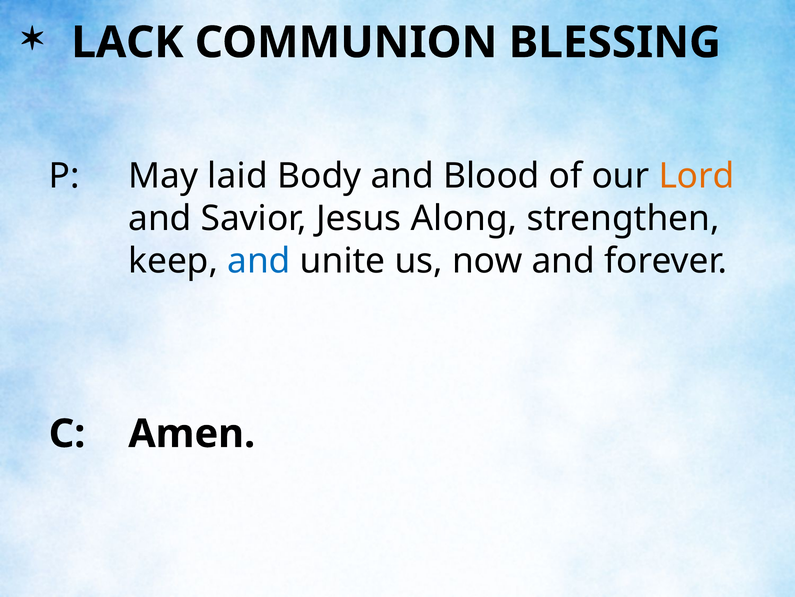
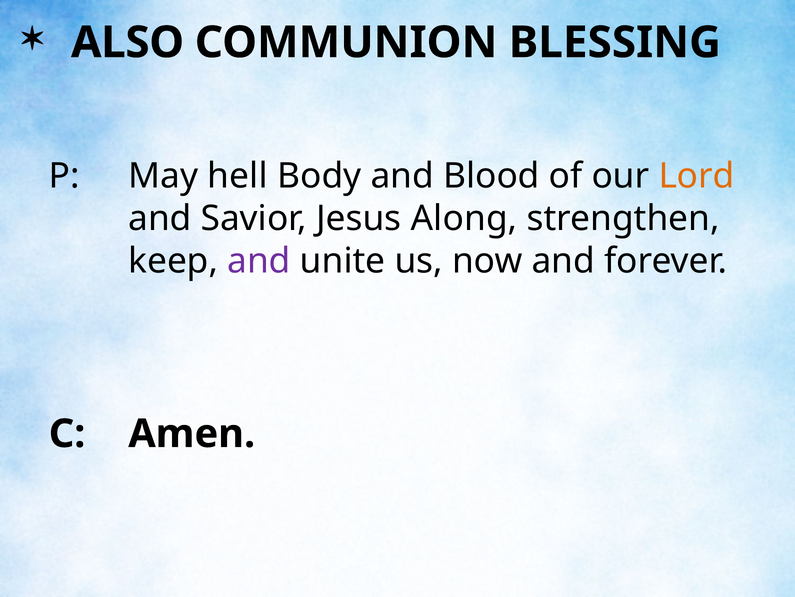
LACK: LACK -> ALSO (128, 43)
laid: laid -> hell (238, 176)
and colour: blue -> purple (259, 261)
